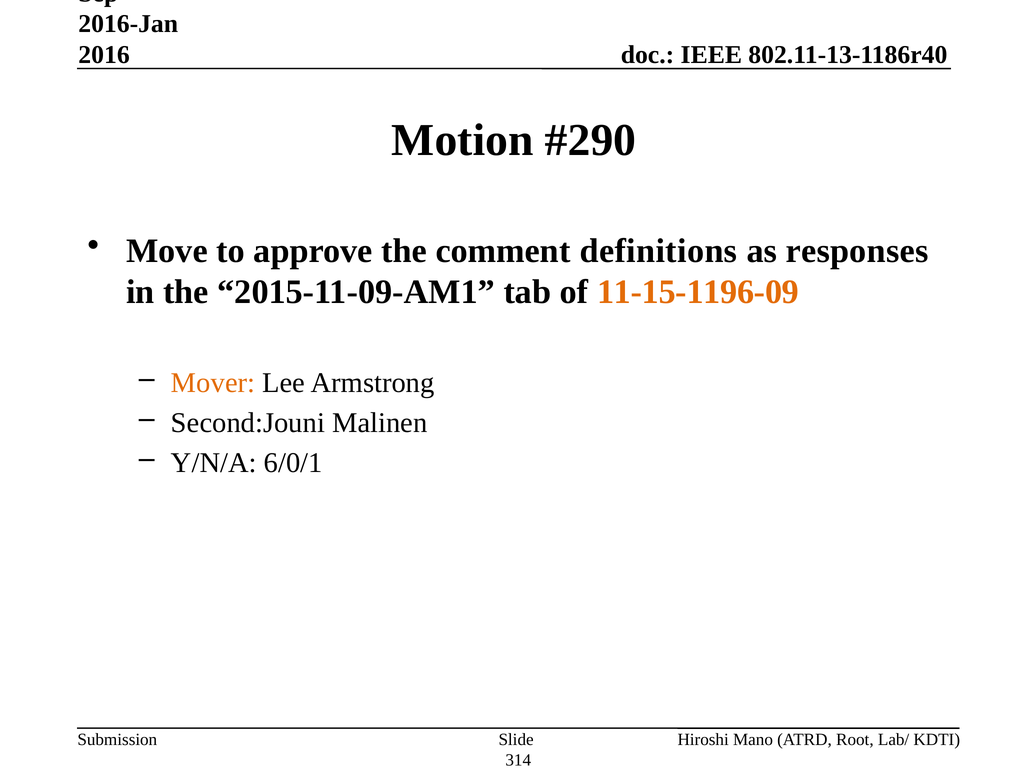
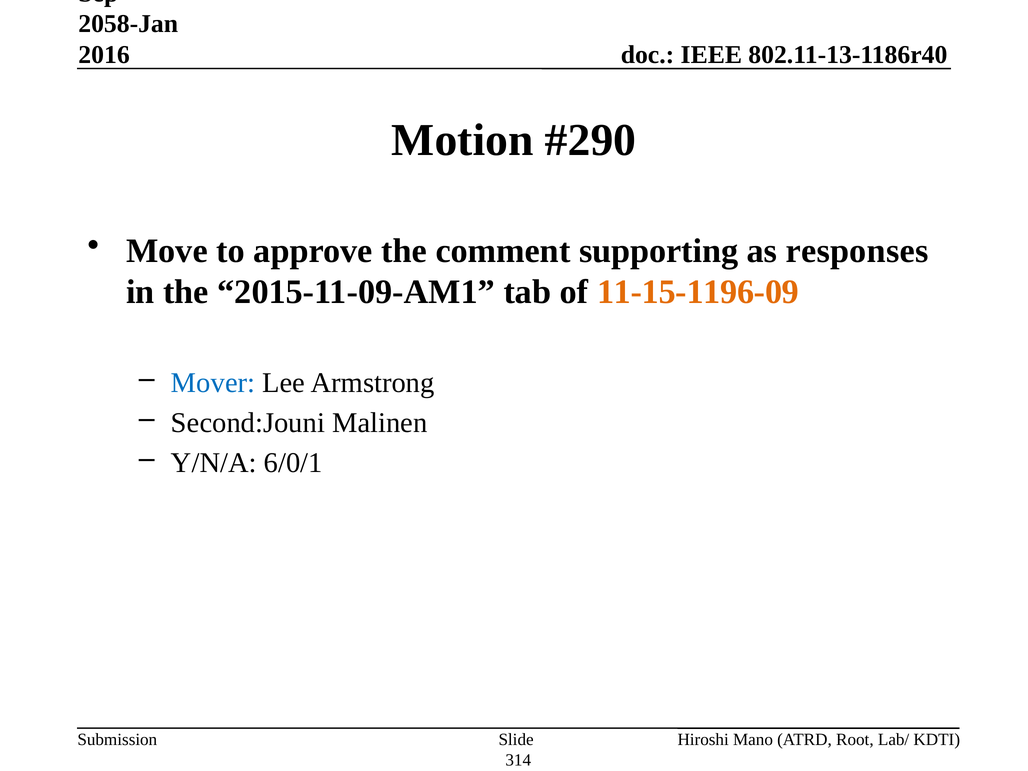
2016-Jan: 2016-Jan -> 2058-Jan (128, 24)
definitions: definitions -> supporting (659, 251)
Mover colour: orange -> blue (213, 383)
